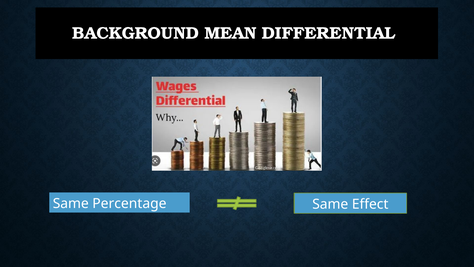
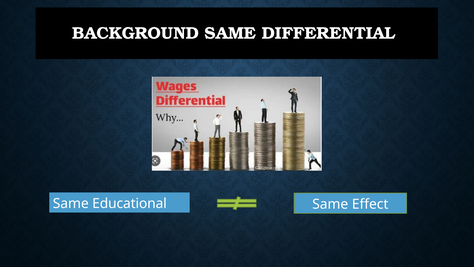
BACKGROUND MEAN: MEAN -> SAME (230, 33)
Percentage: Percentage -> Educational (130, 203)
